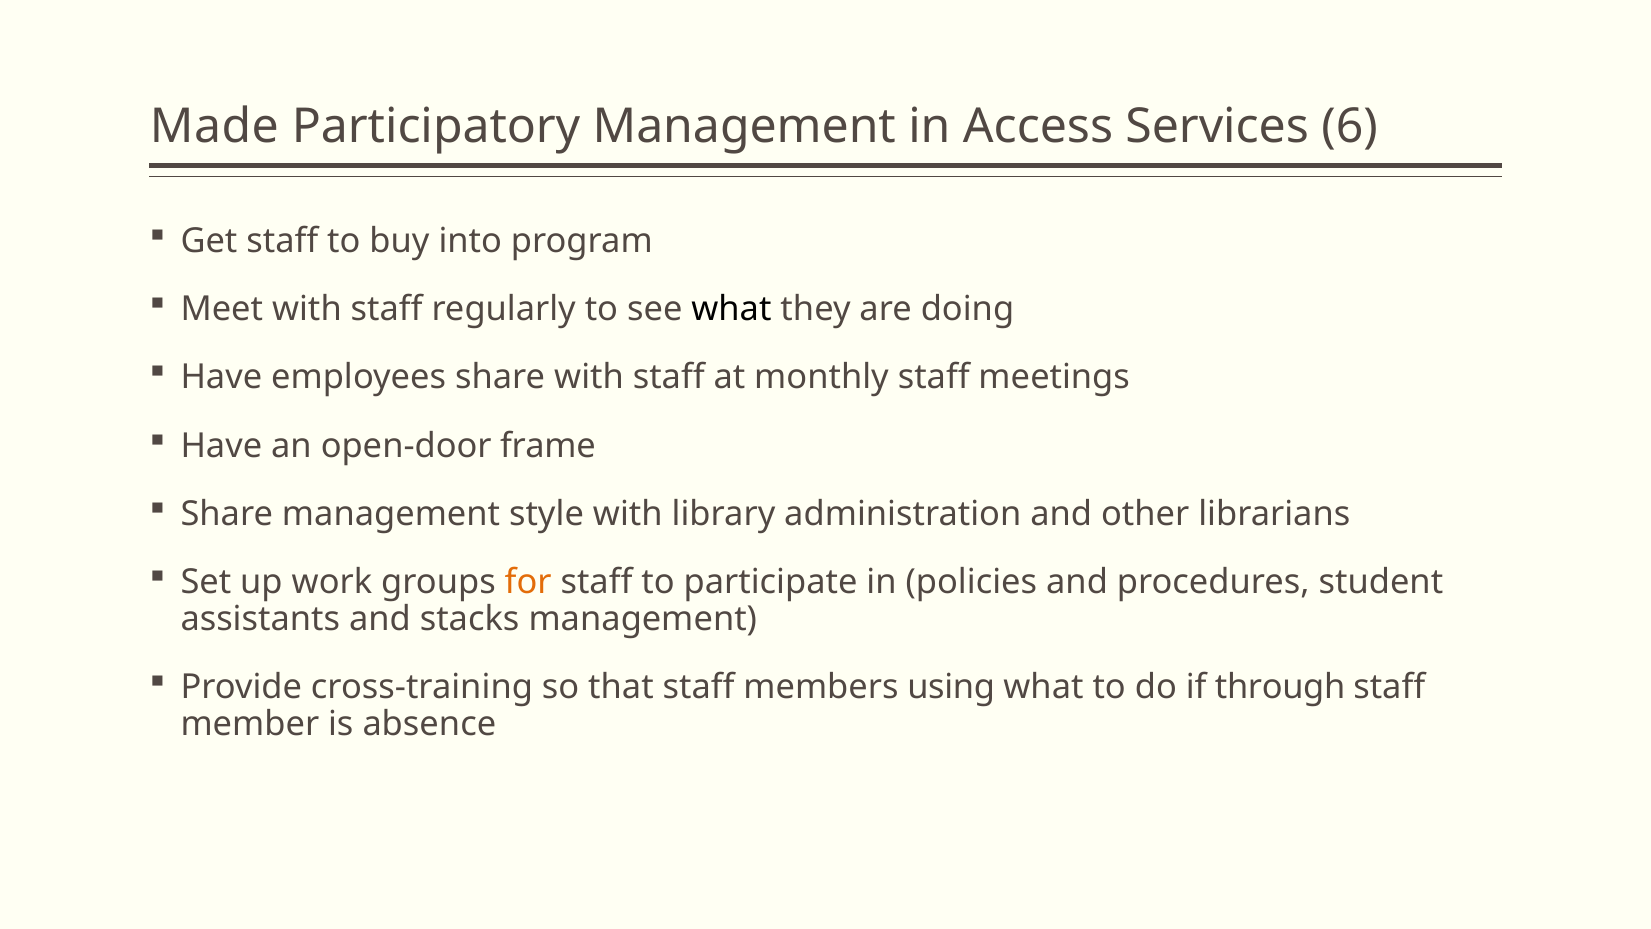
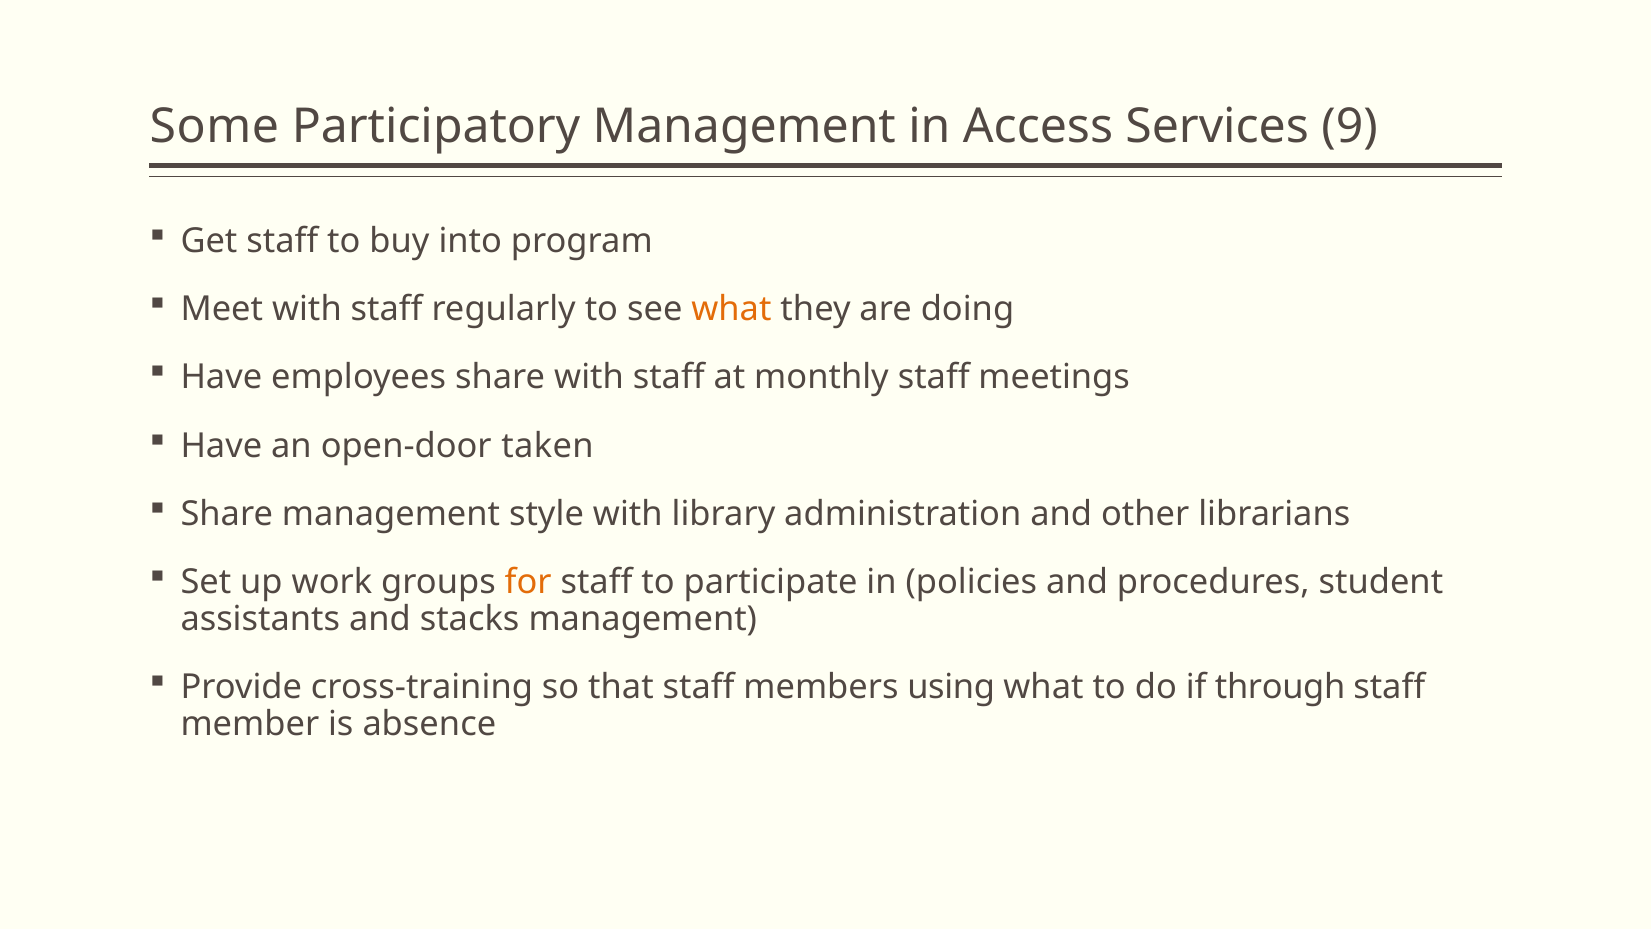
Made: Made -> Some (214, 126)
6: 6 -> 9 (1350, 126)
what colour: black -> orange (731, 309)
frame: frame -> taken (548, 446)
